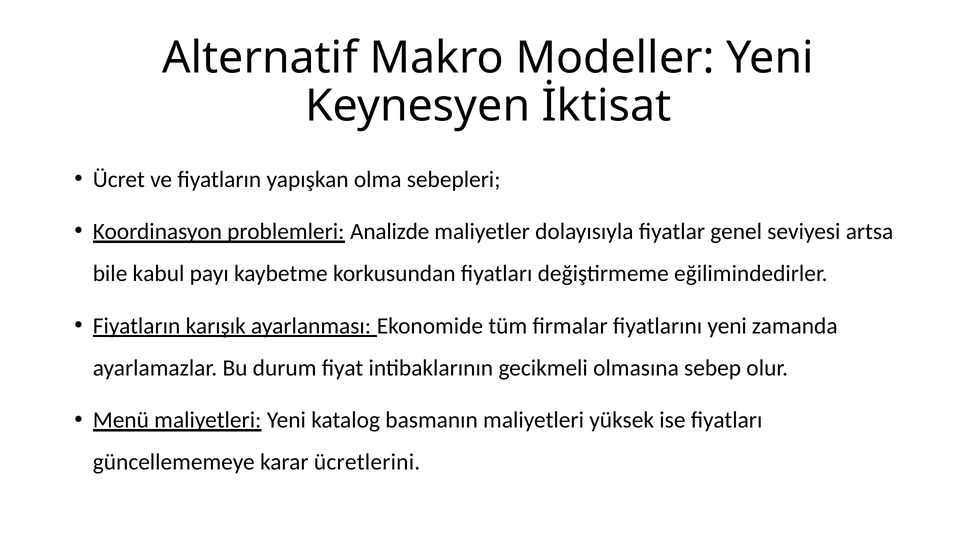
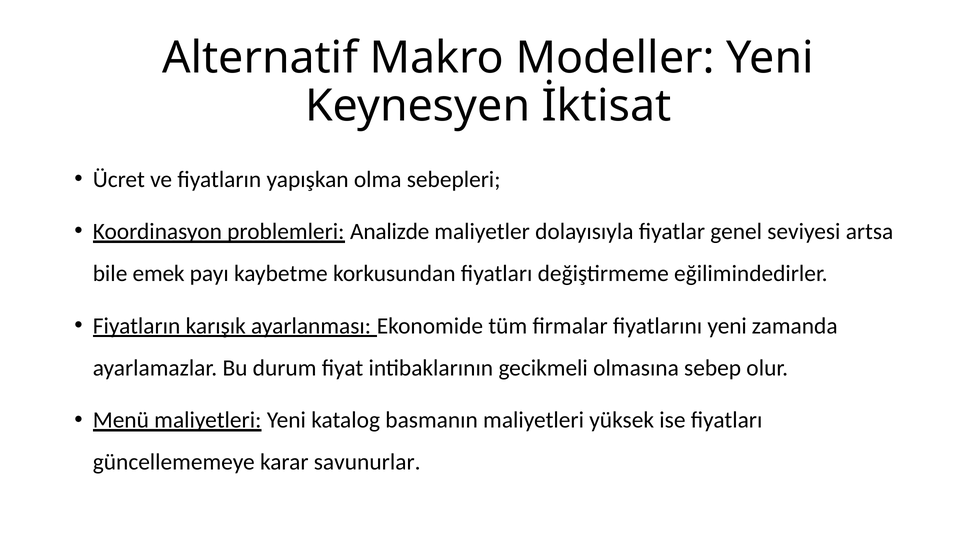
kabul: kabul -> emek (159, 274)
ücretlerini: ücretlerini -> savunurlar (367, 463)
